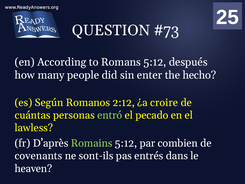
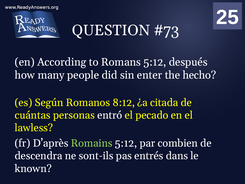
2:12: 2:12 -> 8:12 (124, 102)
croire: croire -> citada (164, 102)
entró colour: light green -> white (110, 115)
covenants: covenants -> descendra (38, 156)
heaven: heaven -> known (33, 168)
